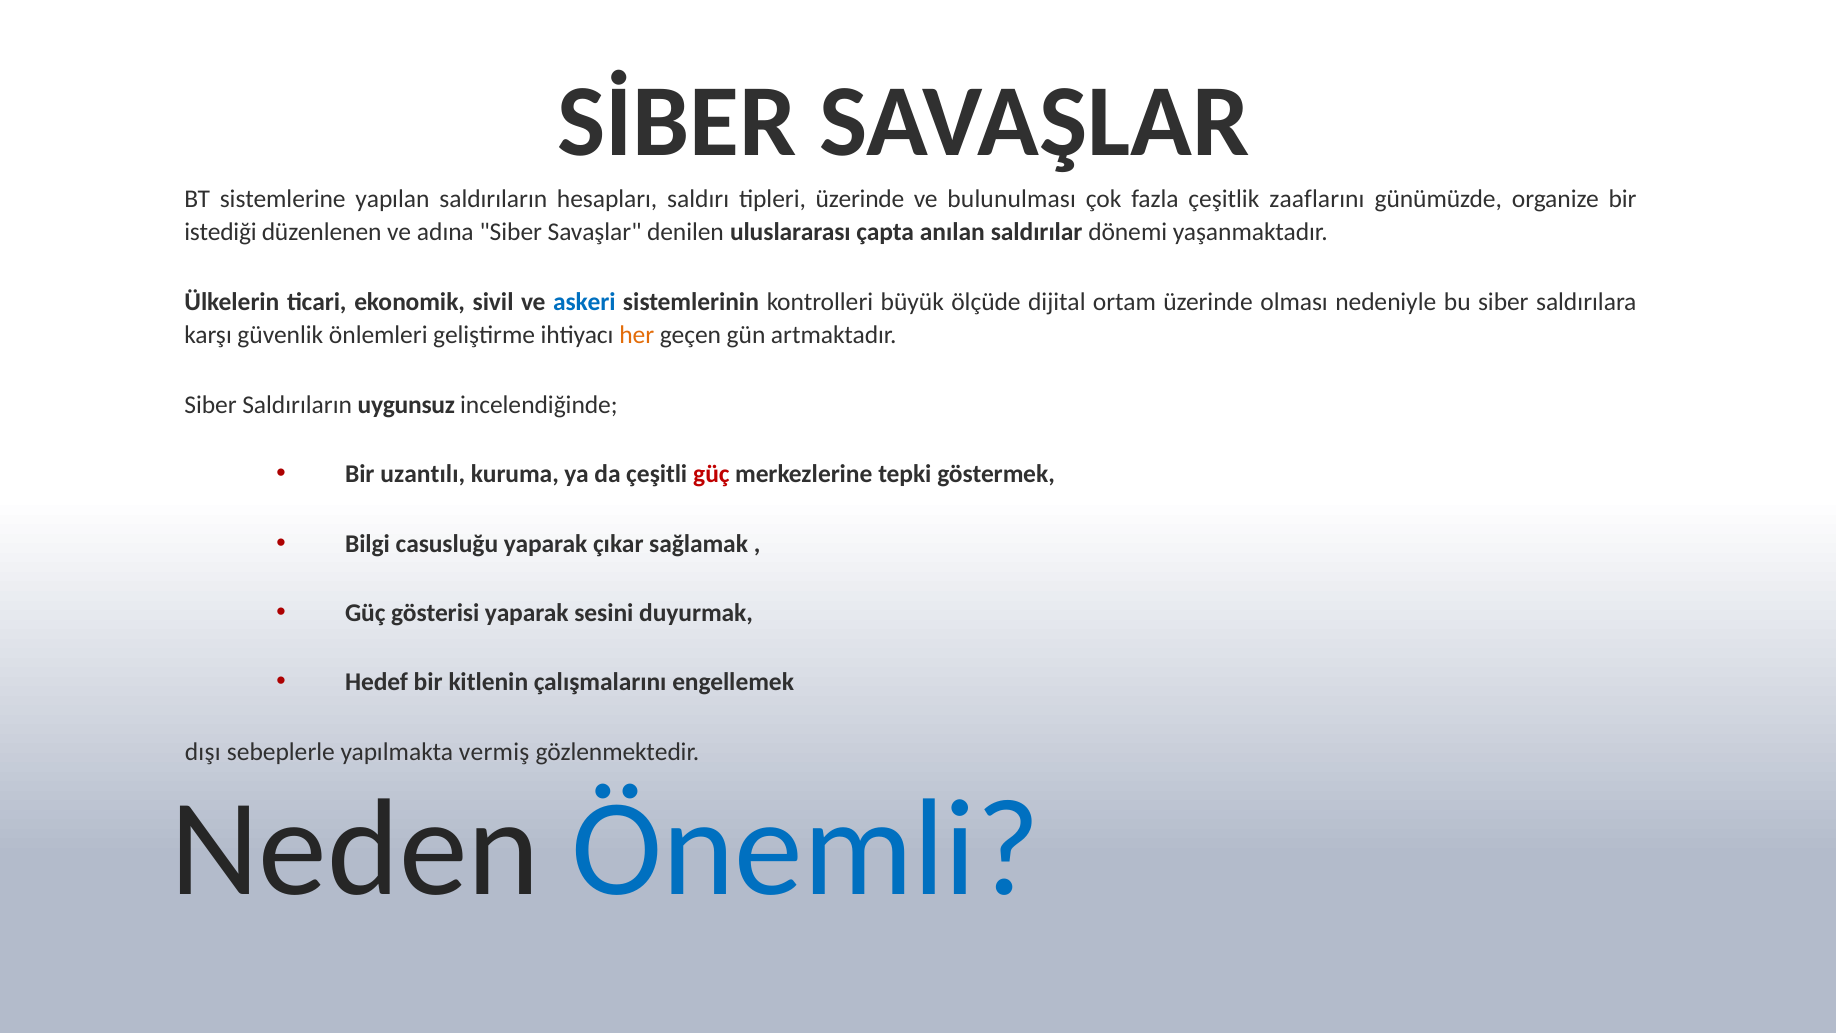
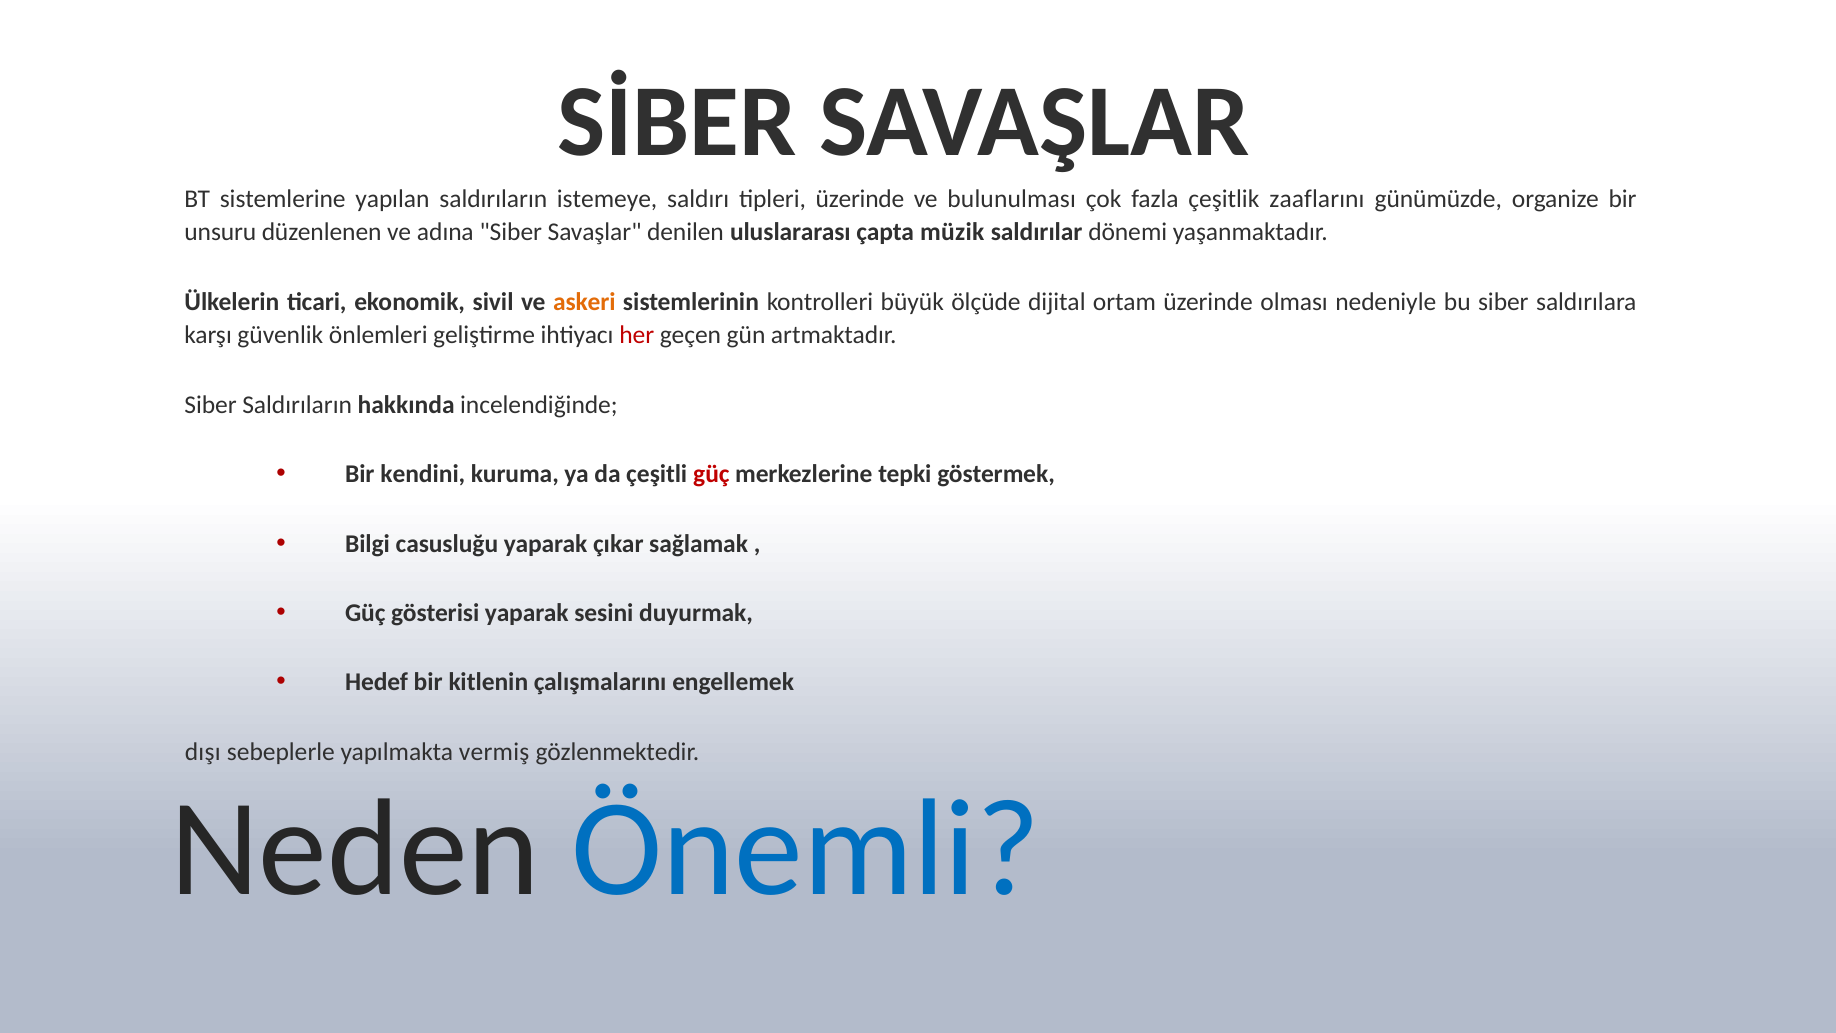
hesapları: hesapları -> istemeye (607, 199)
istediği: istediği -> unsuru (220, 232)
anılan: anılan -> müzik (952, 232)
askeri colour: blue -> orange (584, 302)
her colour: orange -> red (637, 335)
uygunsuz: uygunsuz -> hakkında (406, 405)
uzantılı: uzantılı -> kendini (423, 474)
